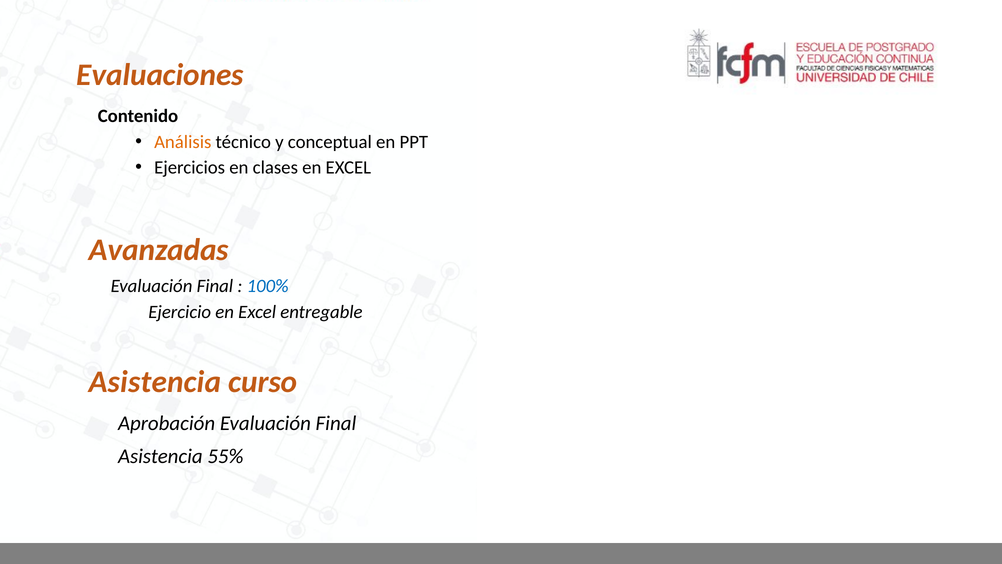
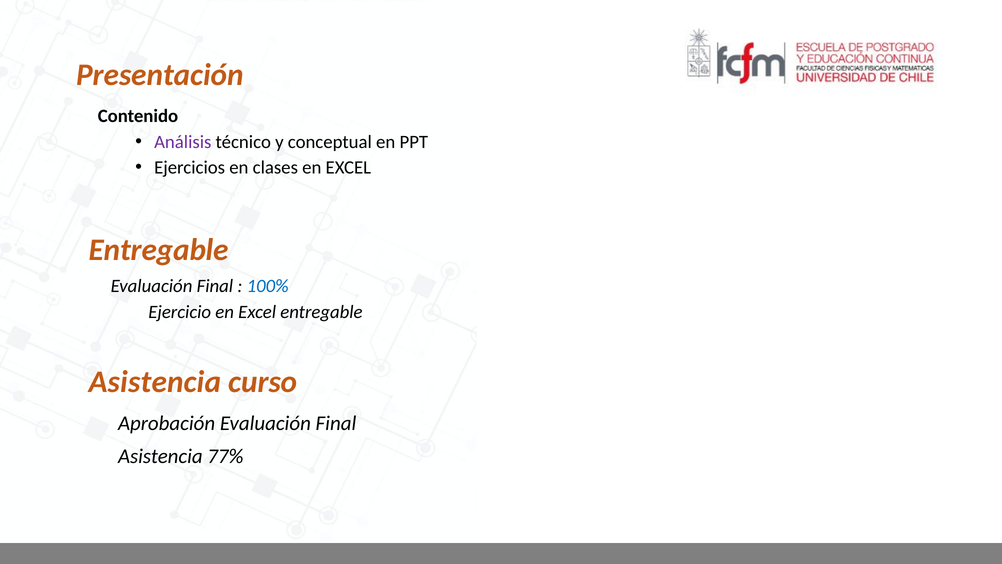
Evaluaciones: Evaluaciones -> Presentación (160, 75)
Análisis colour: orange -> purple (183, 142)
Avanzadas: Avanzadas -> Entregable (159, 250)
55%: 55% -> 77% (225, 456)
